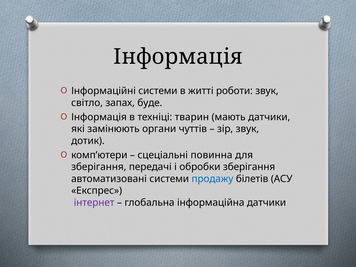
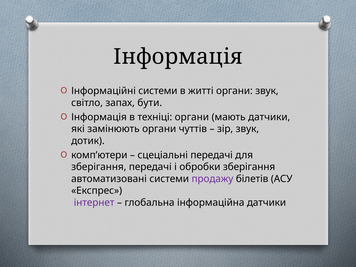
житті роботи: роботи -> органи (234, 91)
буде: буде -> бути (150, 103)
техніці тварин: тварин -> органи (192, 117)
сцеціальні повинна: повинна -> передачі (212, 155)
продажу colour: blue -> purple (212, 179)
